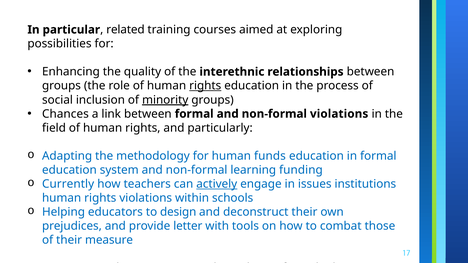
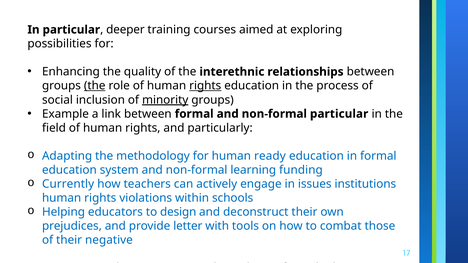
related: related -> deeper (125, 30)
the underline: none -> present (95, 86)
Chances: Chances -> Example (65, 114)
non-formal violations: violations -> particular (339, 114)
funds: funds -> ready (270, 156)
actively underline: present -> none (217, 184)
measure: measure -> negative (109, 240)
